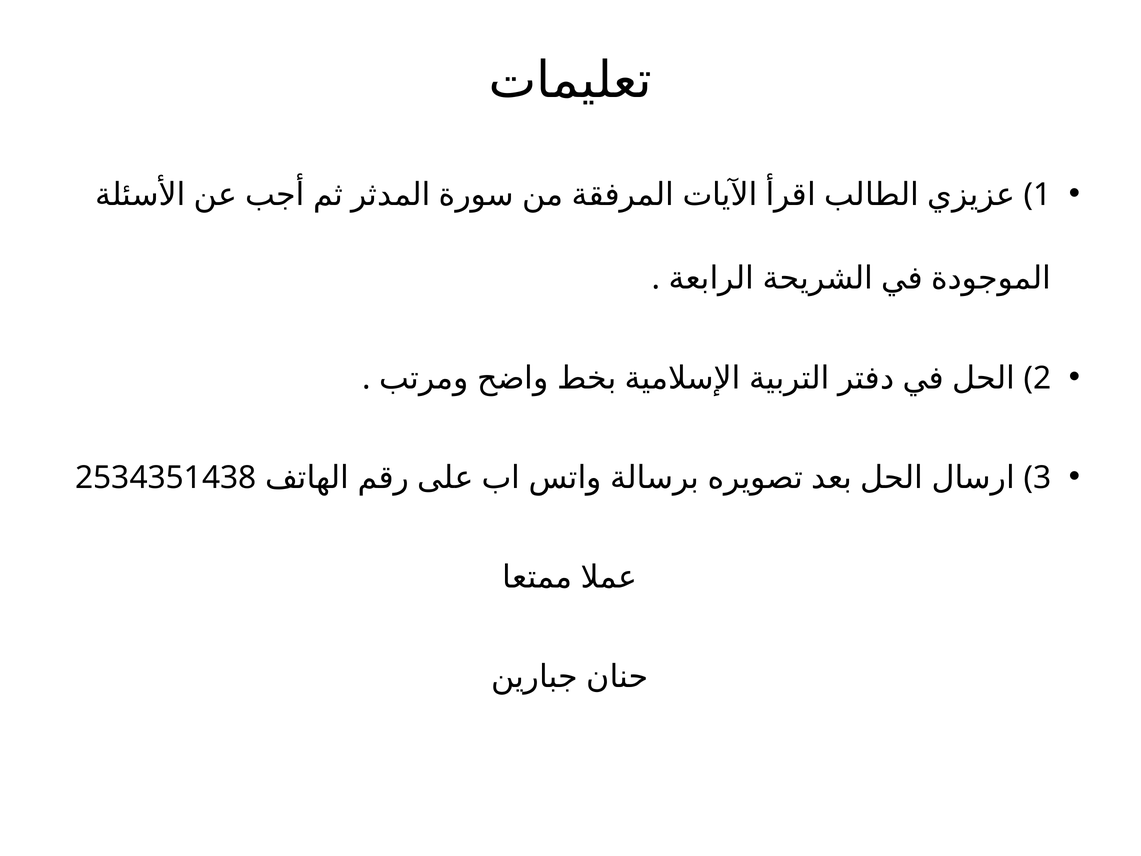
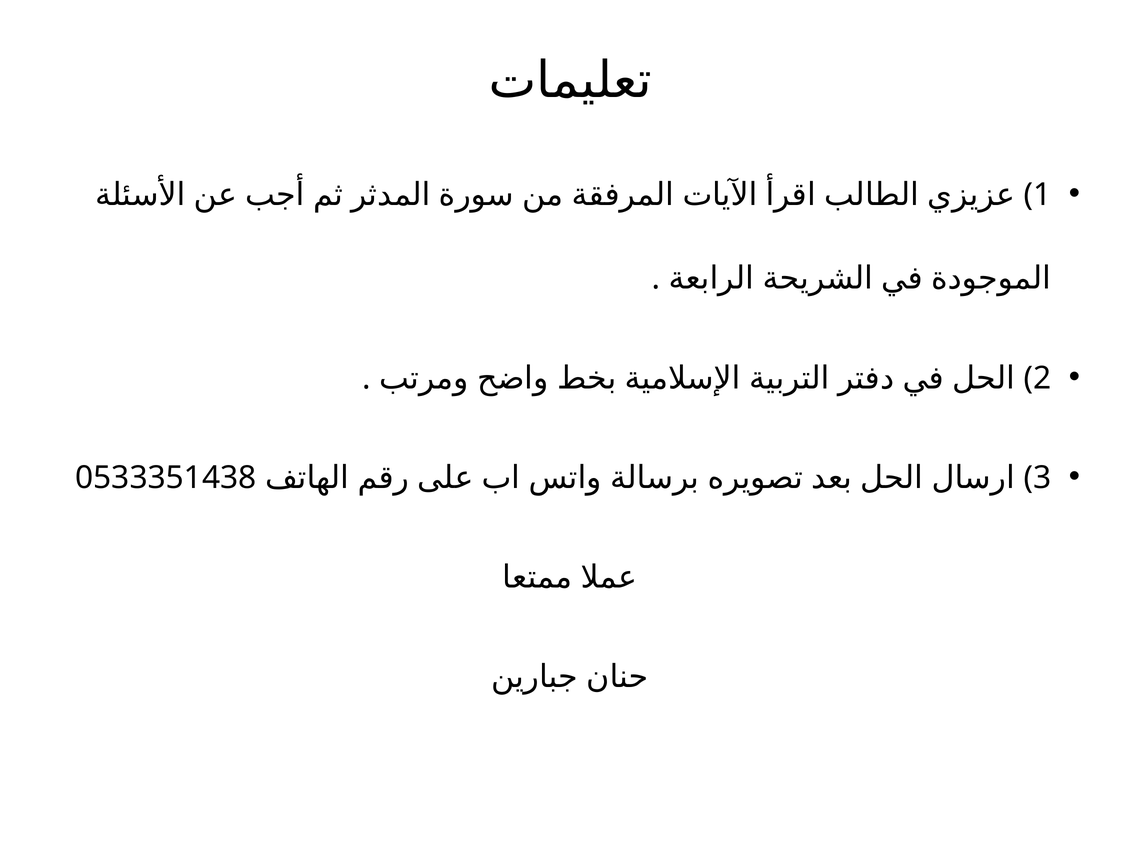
2534351438: 2534351438 -> 0533351438 (166, 478)
